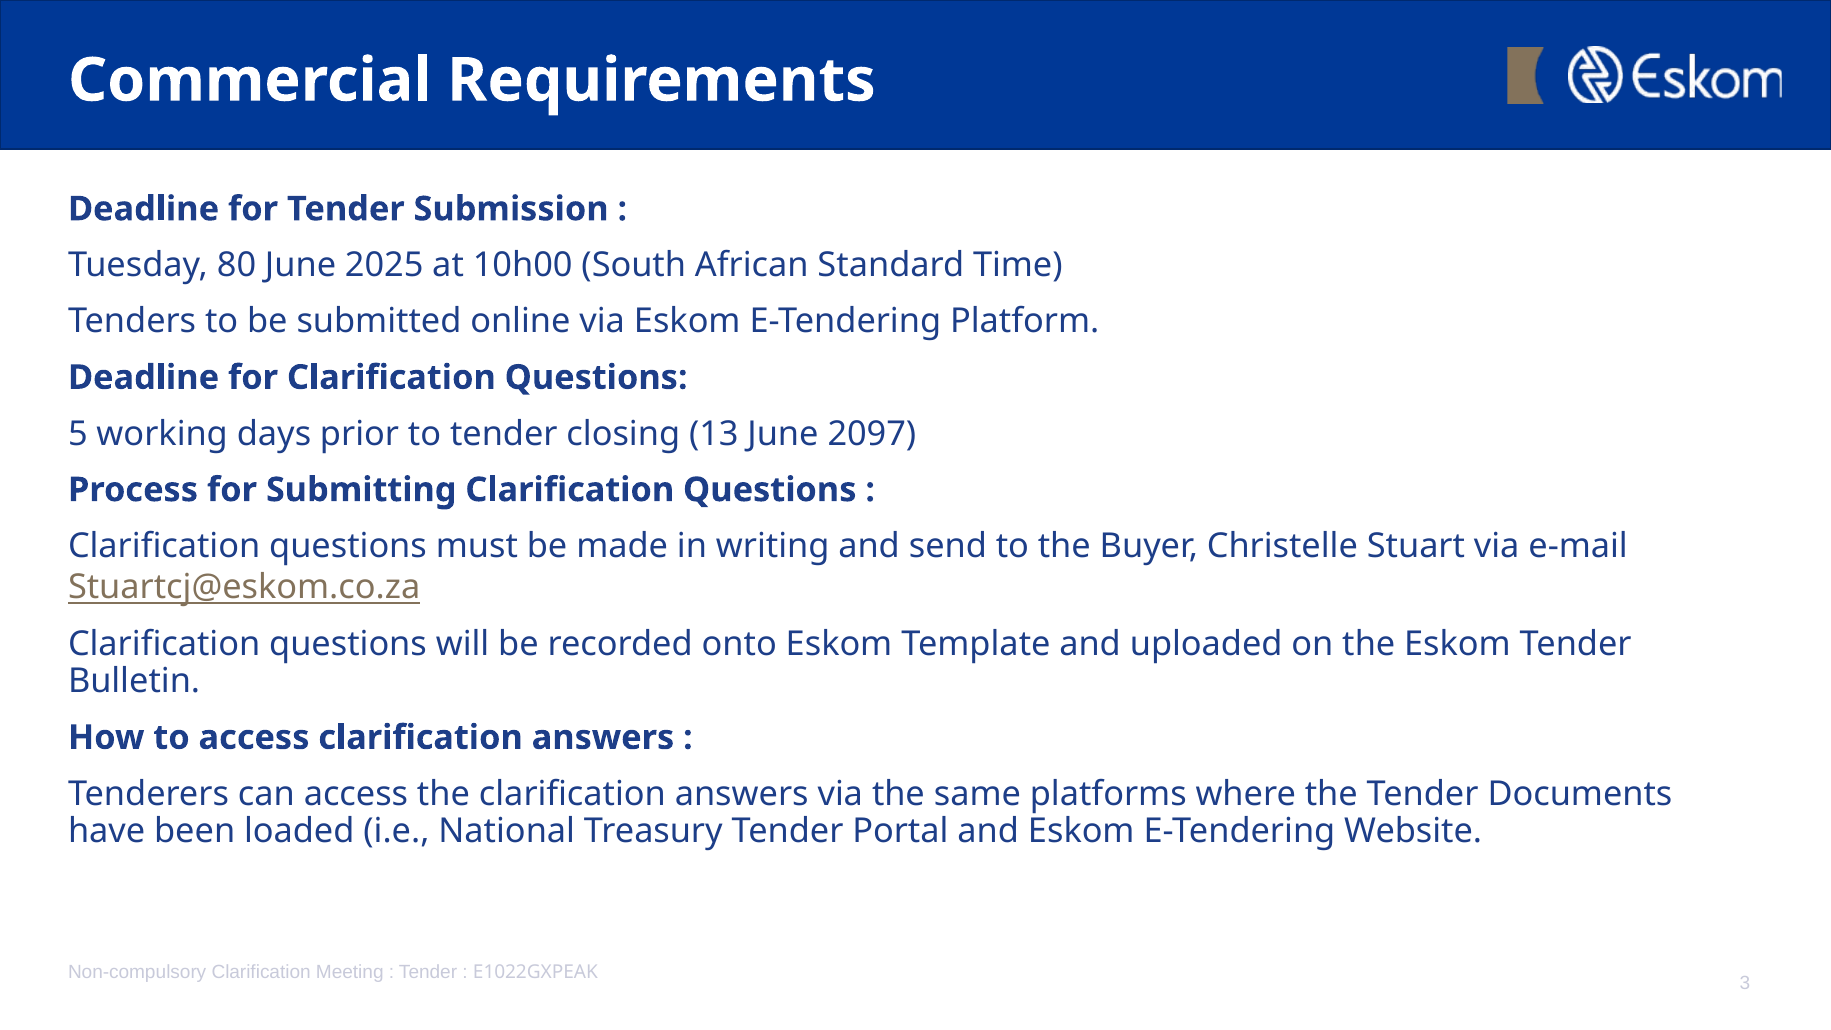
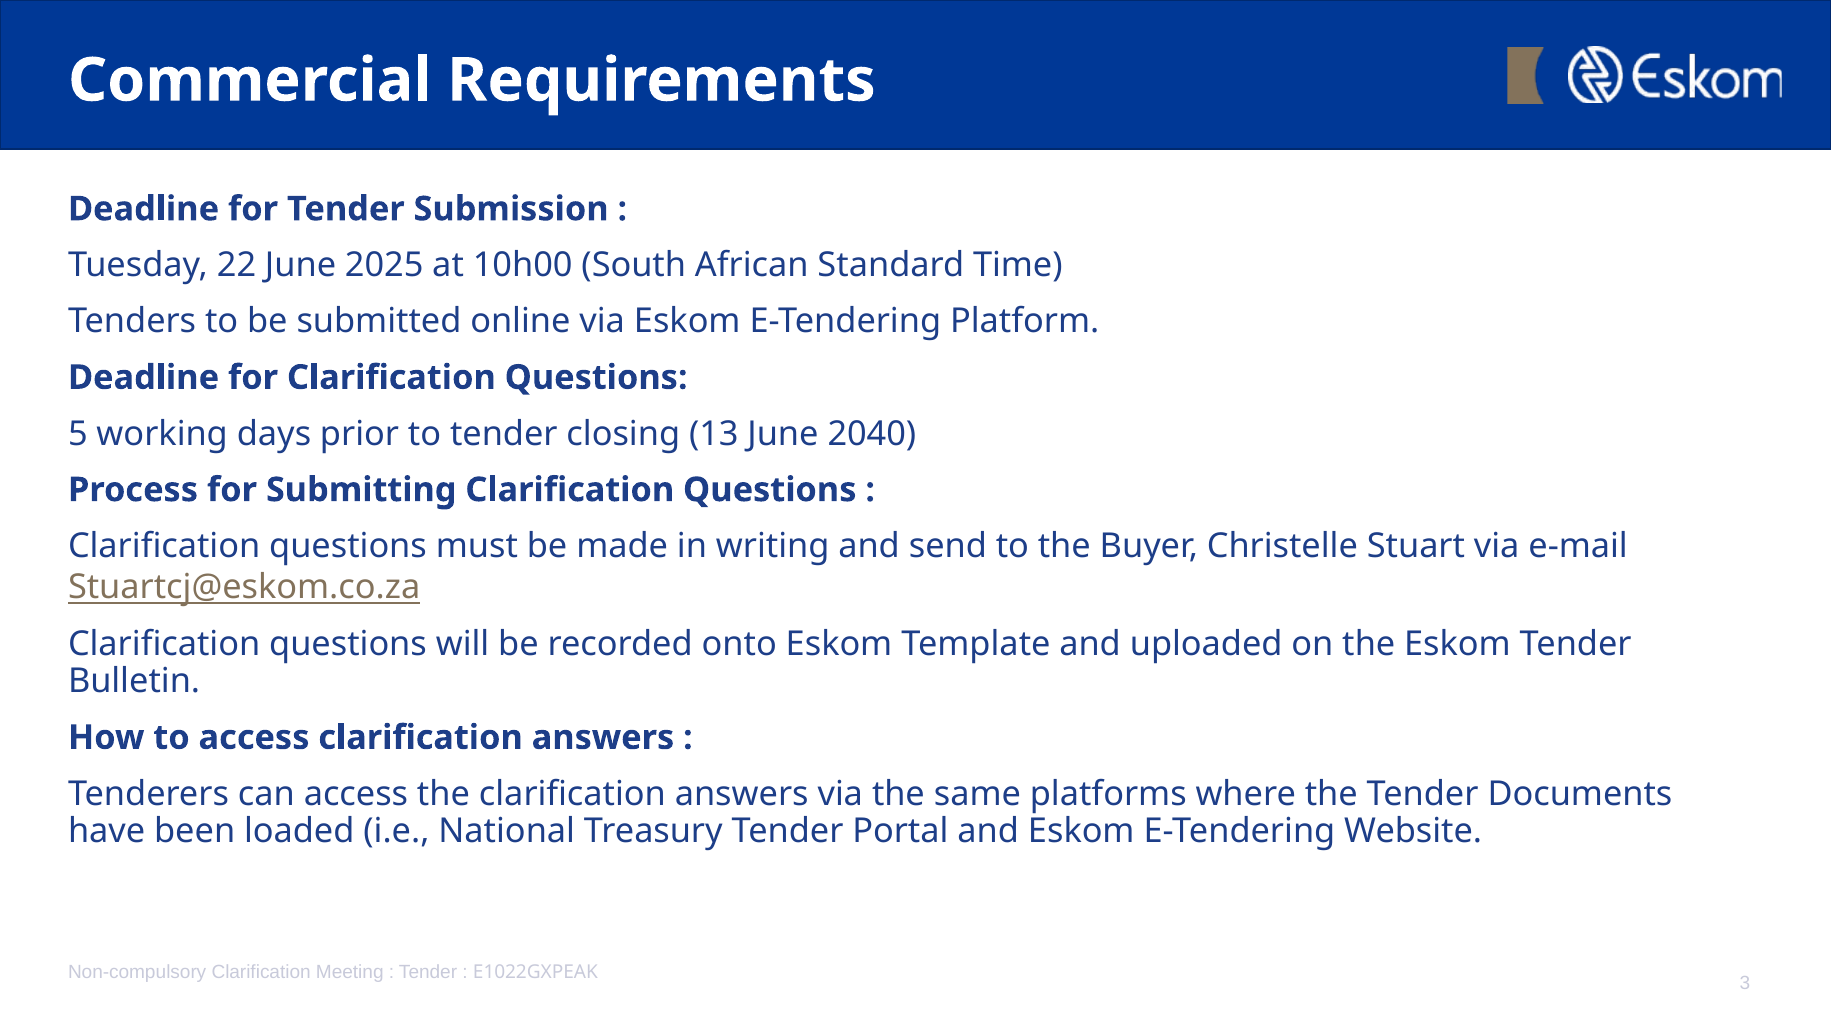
80: 80 -> 22 (237, 265)
2097: 2097 -> 2040 (872, 434)
